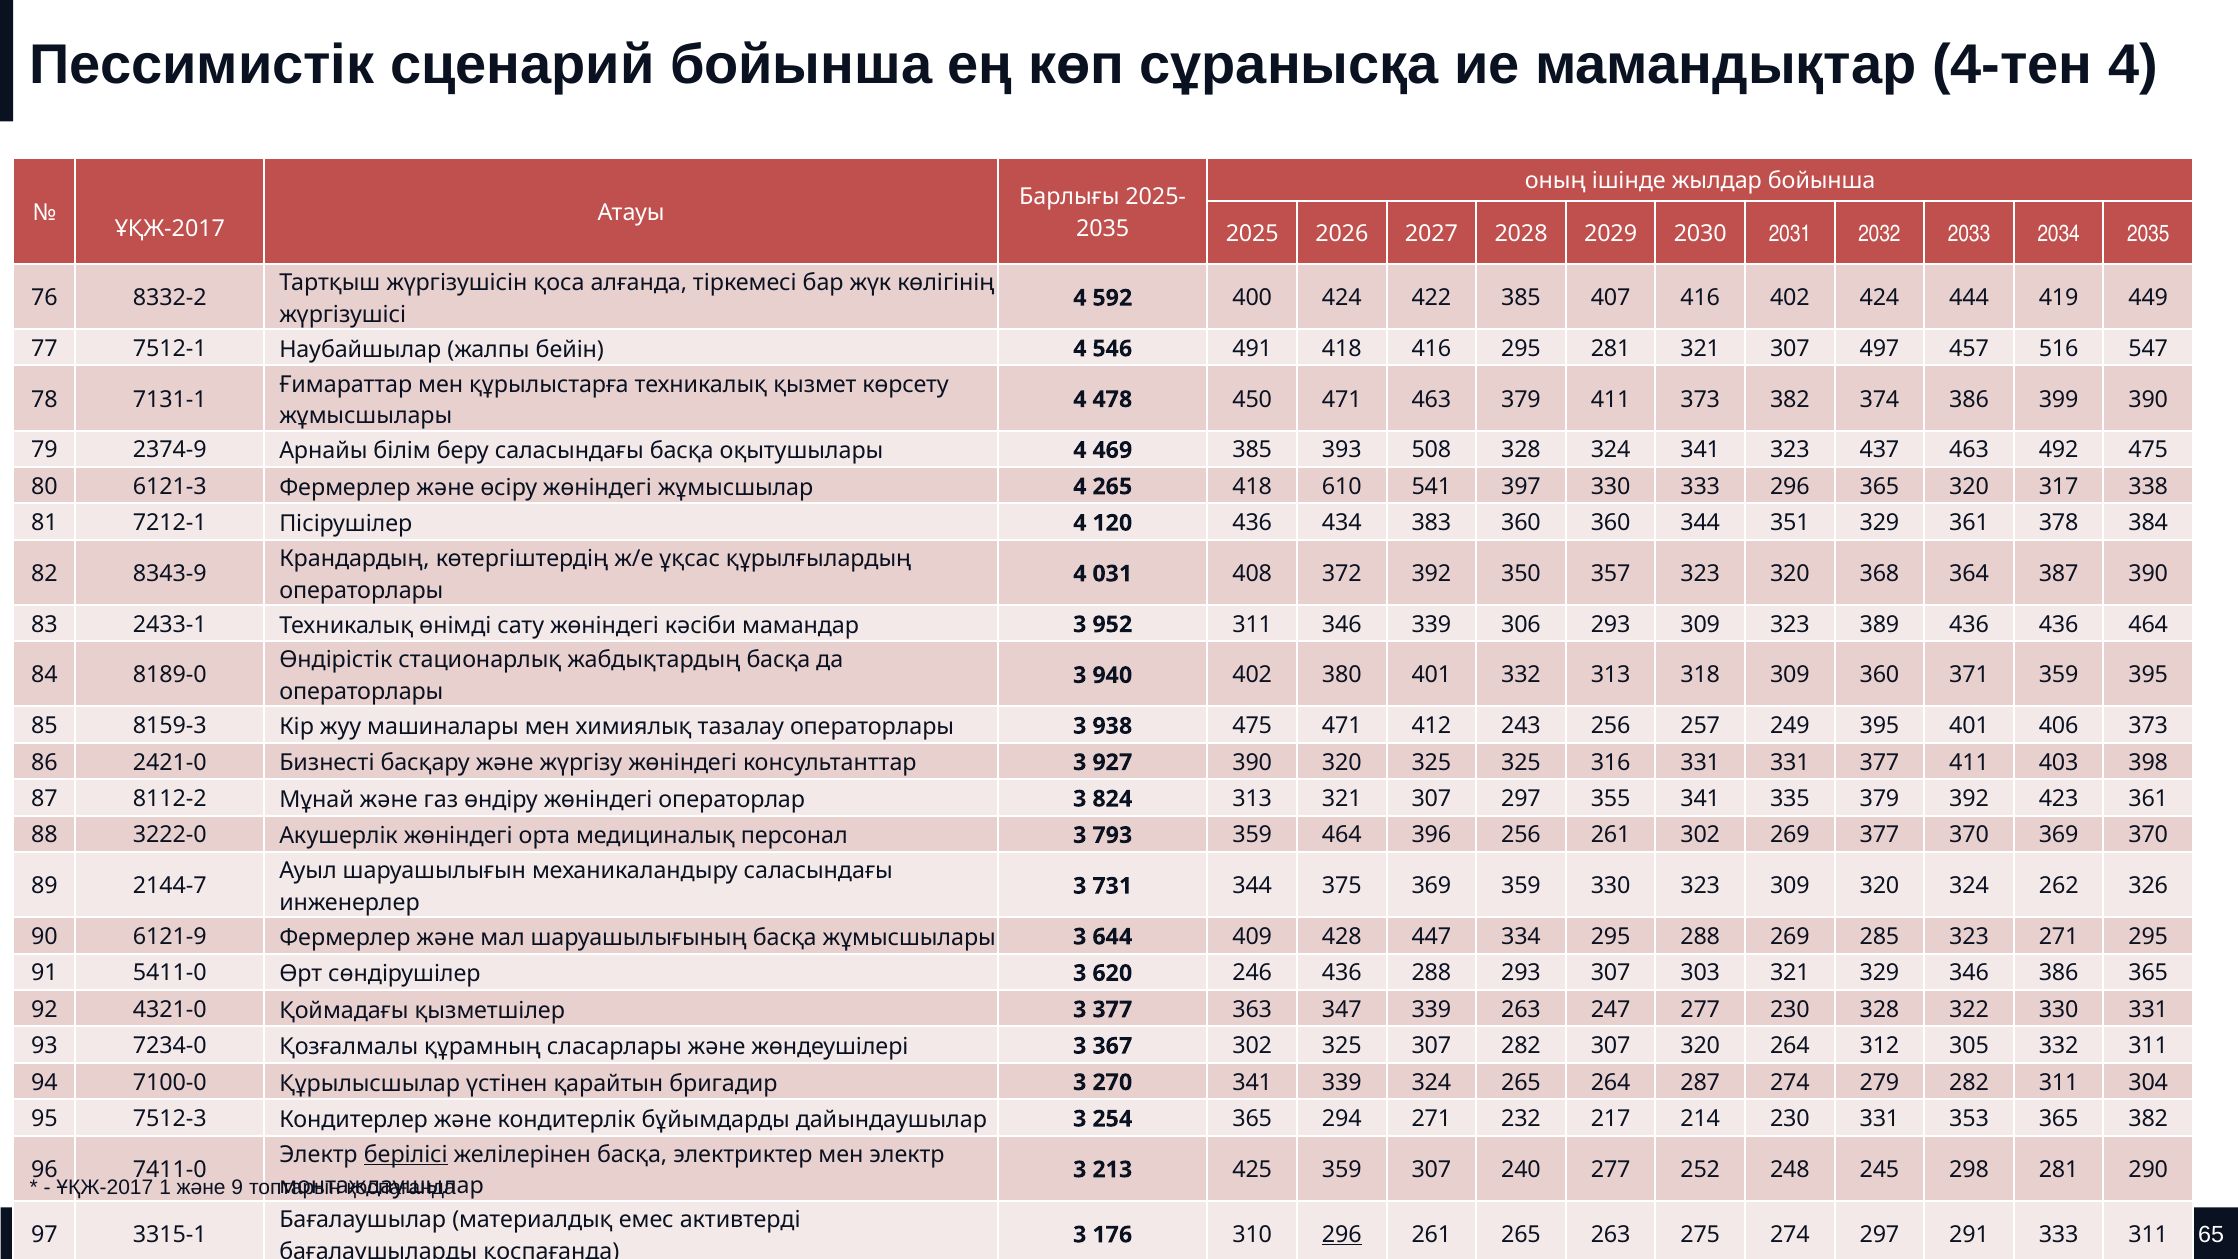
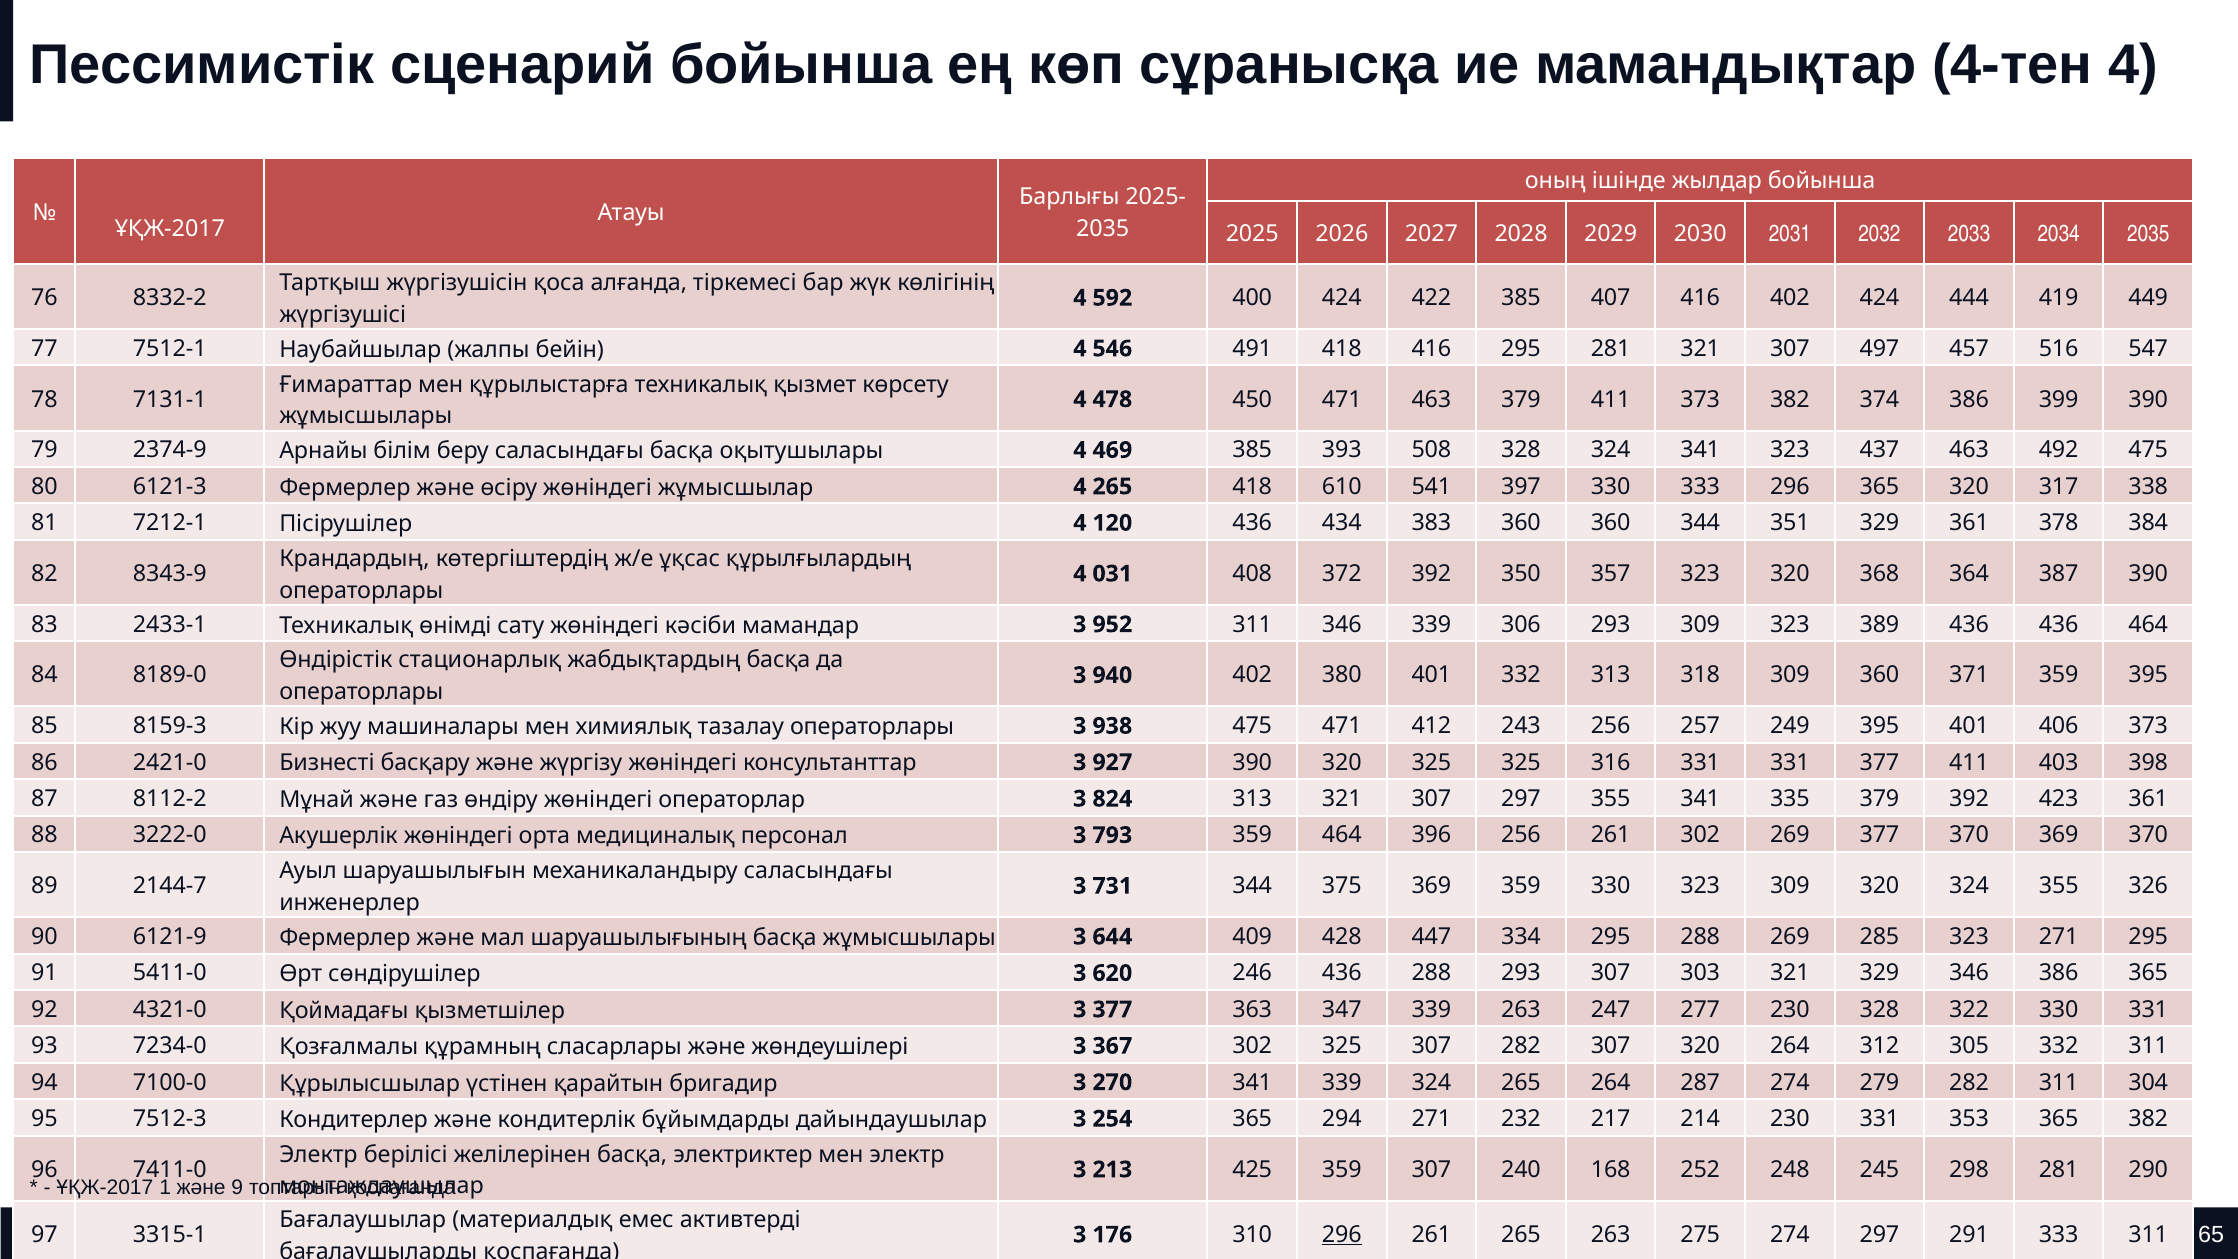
324 262: 262 -> 355 (2059, 886)
берілісі underline: present -> none (406, 1154)
240 277: 277 -> 168 (1611, 1169)
